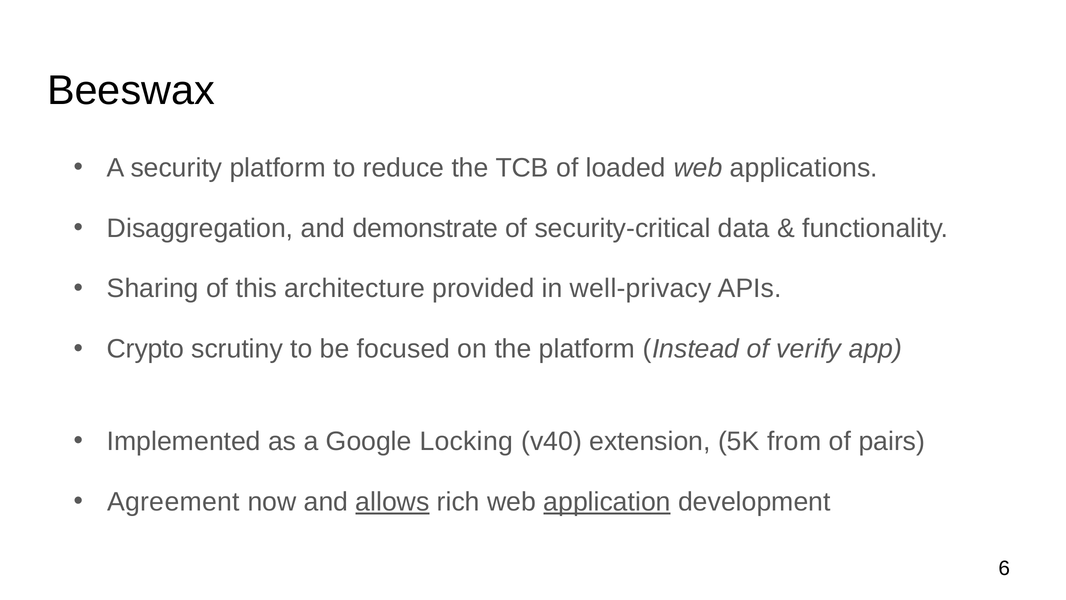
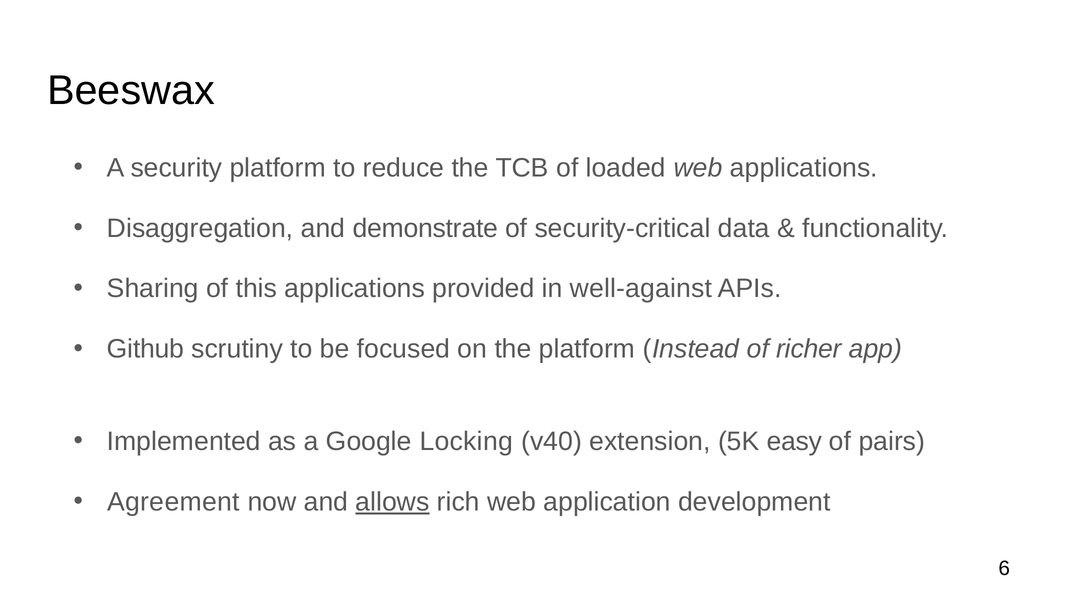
this architecture: architecture -> applications (355, 289)
well-privacy: well-privacy -> well-against (641, 289)
Crypto: Crypto -> Github (146, 349)
verify: verify -> richer (809, 349)
from: from -> easy (794, 441)
application underline: present -> none (607, 502)
